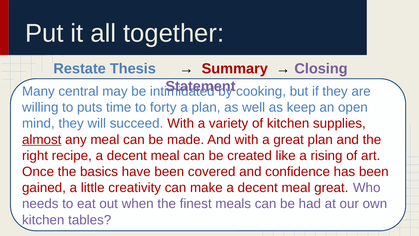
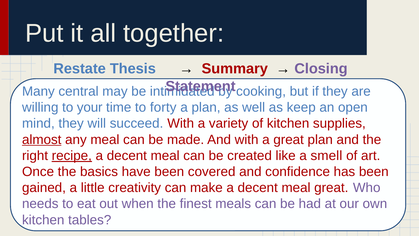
puts: puts -> your (90, 107)
recipe underline: none -> present (72, 155)
rising: rising -> smell (326, 155)
